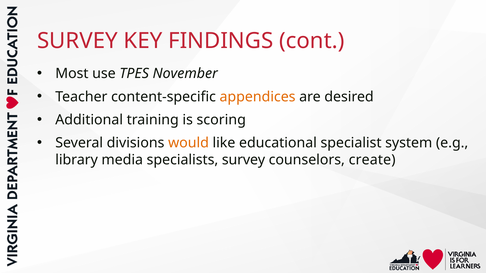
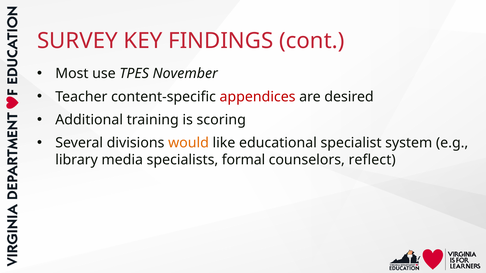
appendices colour: orange -> red (258, 97)
specialists survey: survey -> formal (244, 160)
create: create -> reflect (372, 160)
